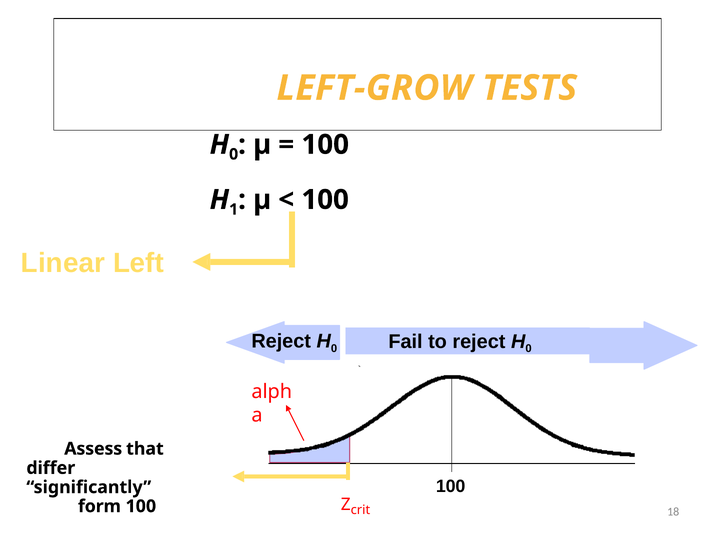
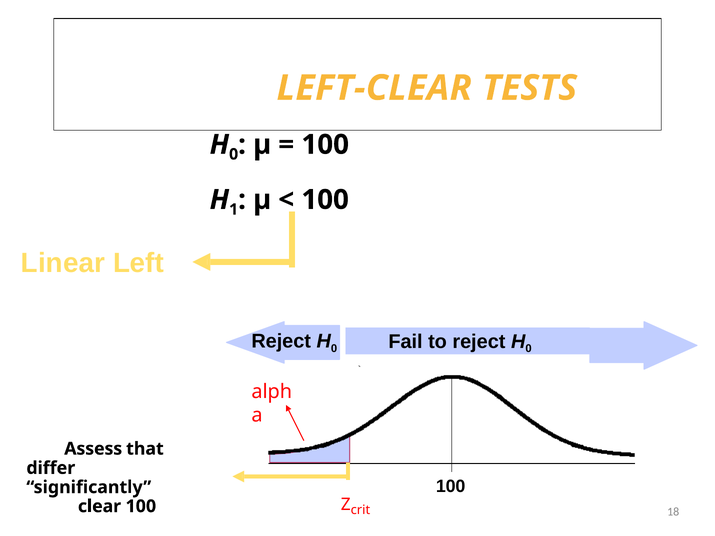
LEFT-GROW: LEFT-GROW -> LEFT-CLEAR (374, 88)
form: form -> clear (99, 507)
